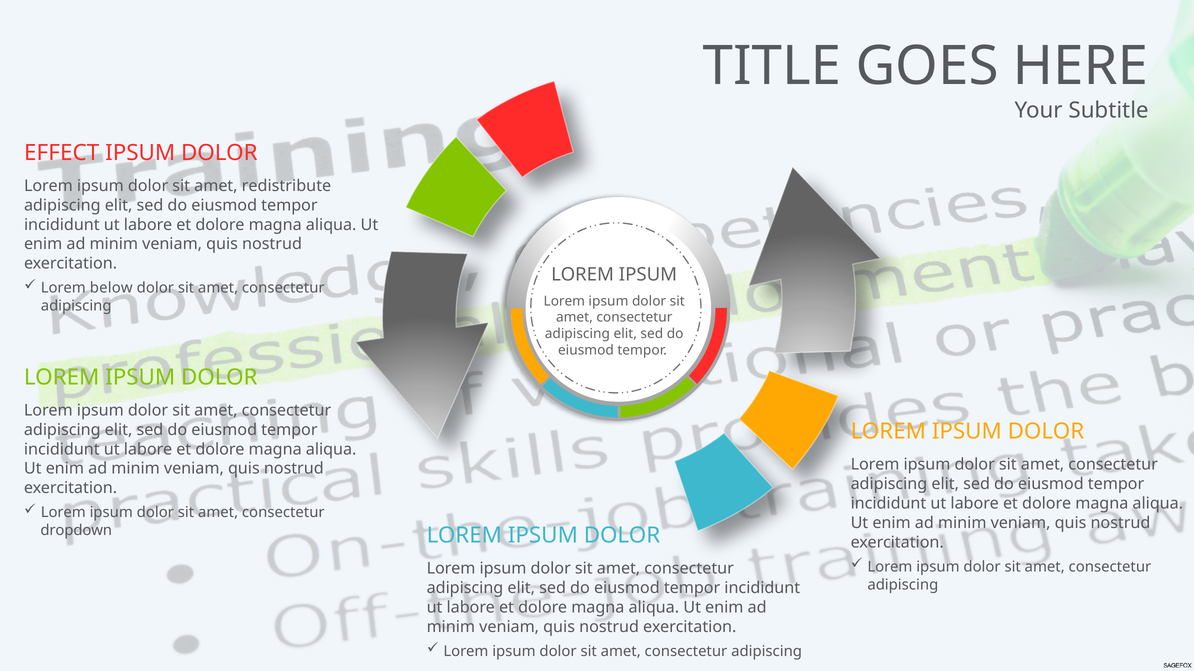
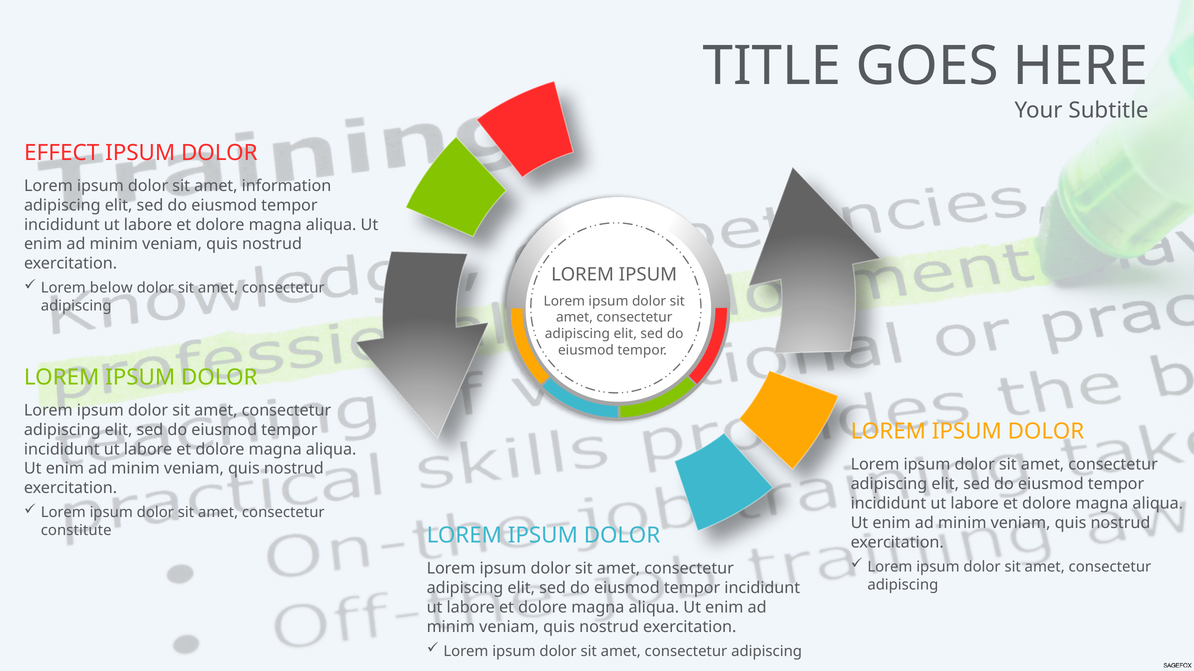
redistribute: redistribute -> information (287, 186)
dropdown: dropdown -> constitute (76, 531)
